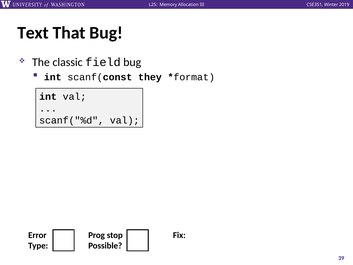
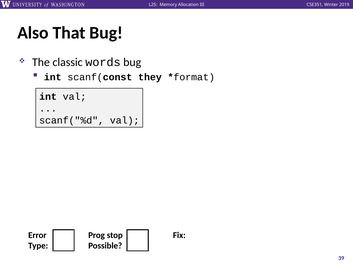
Text: Text -> Also (33, 33)
field: field -> words (103, 62)
